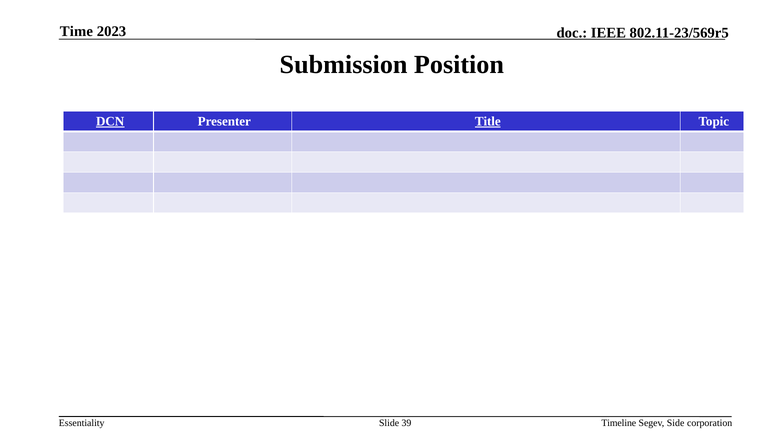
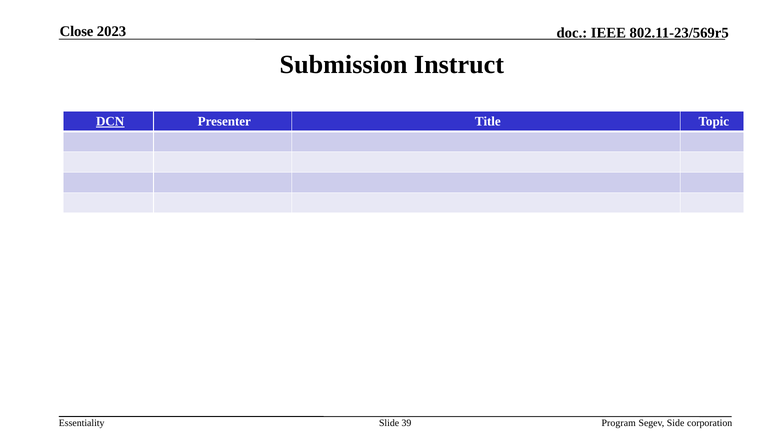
Time: Time -> Close (77, 31)
Position: Position -> Instruct (459, 65)
Title underline: present -> none (488, 121)
Timeline: Timeline -> Program (619, 423)
